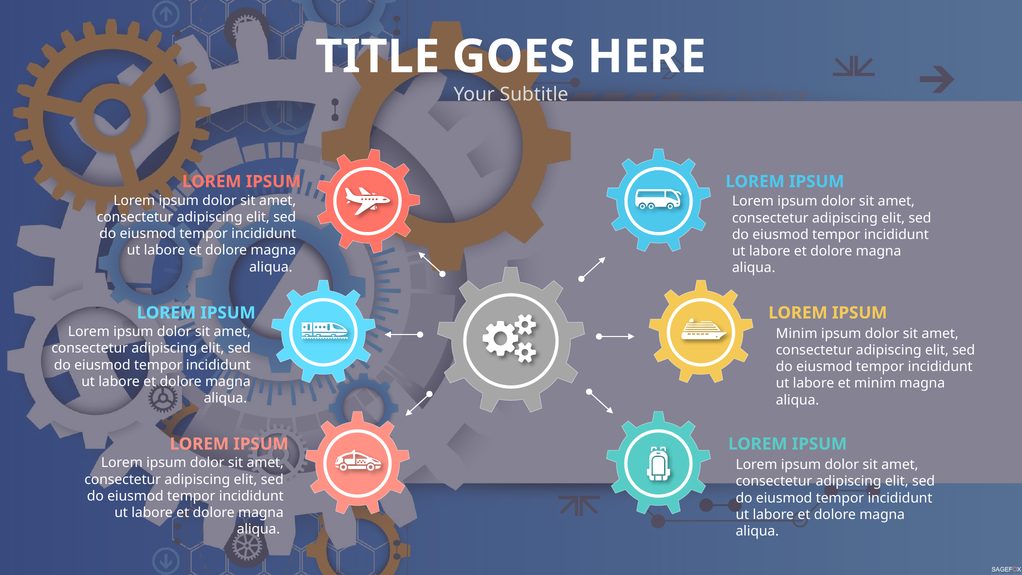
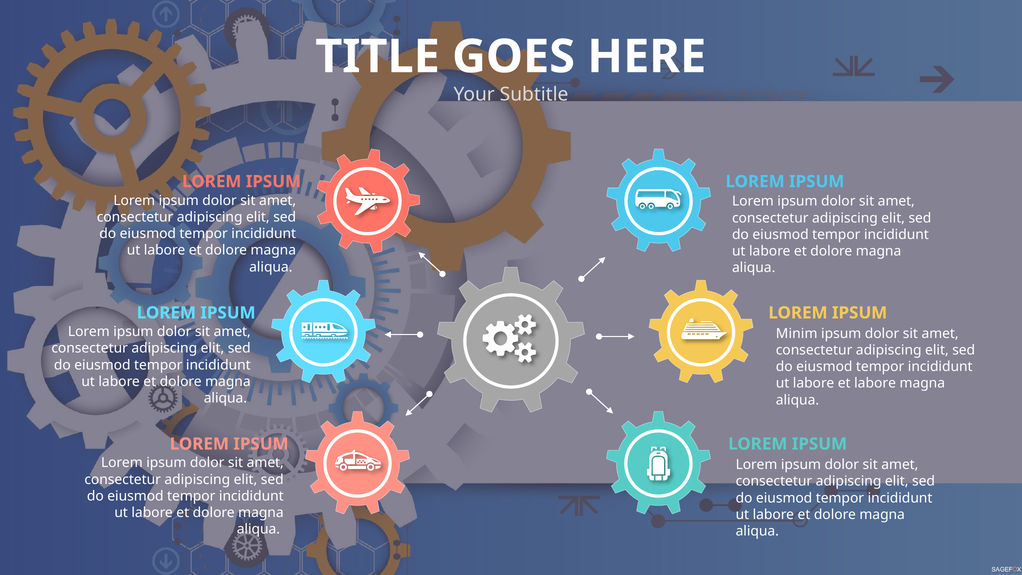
et minim: minim -> labore (875, 383)
